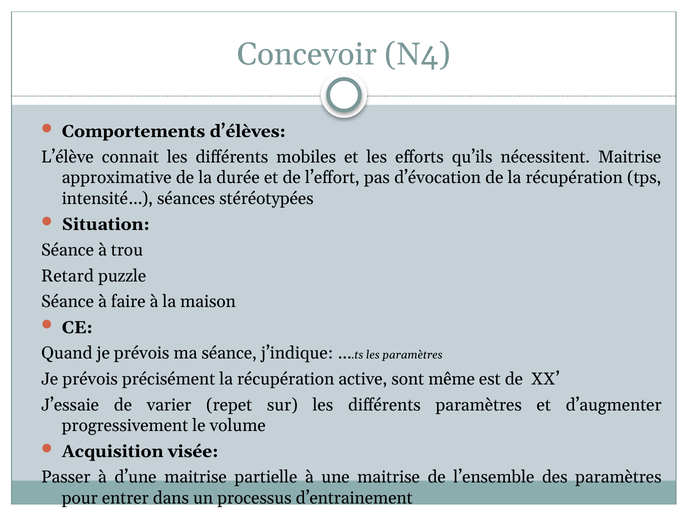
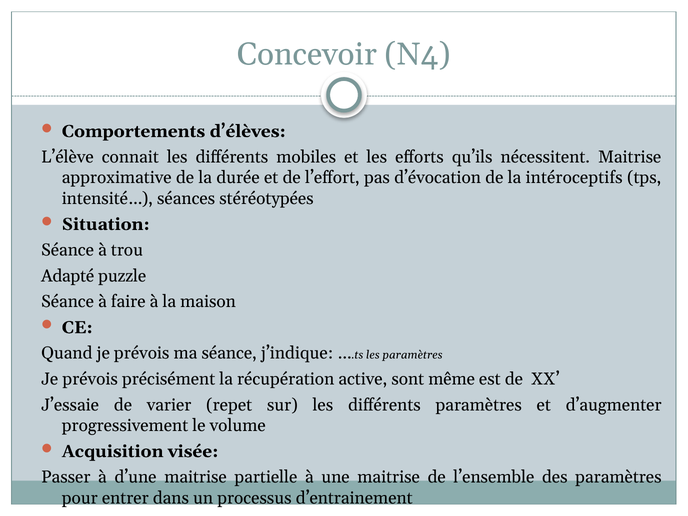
de la récupération: récupération -> intéroceptifs (574, 178)
Retard: Retard -> Adapté (68, 276)
